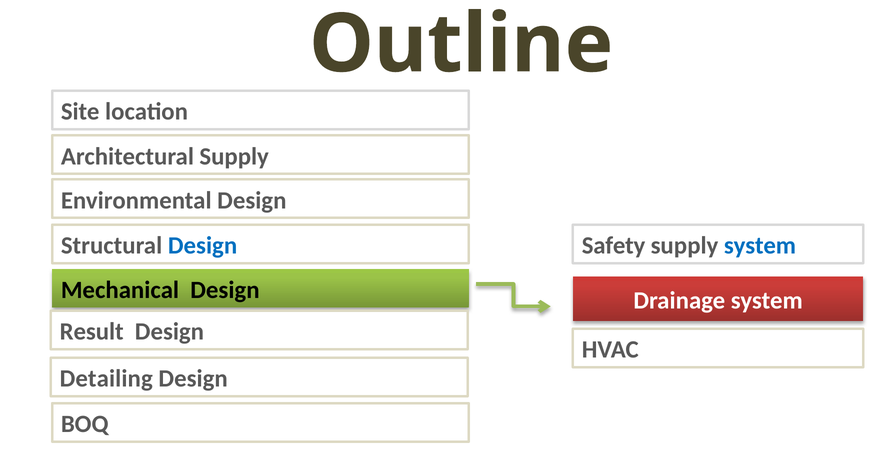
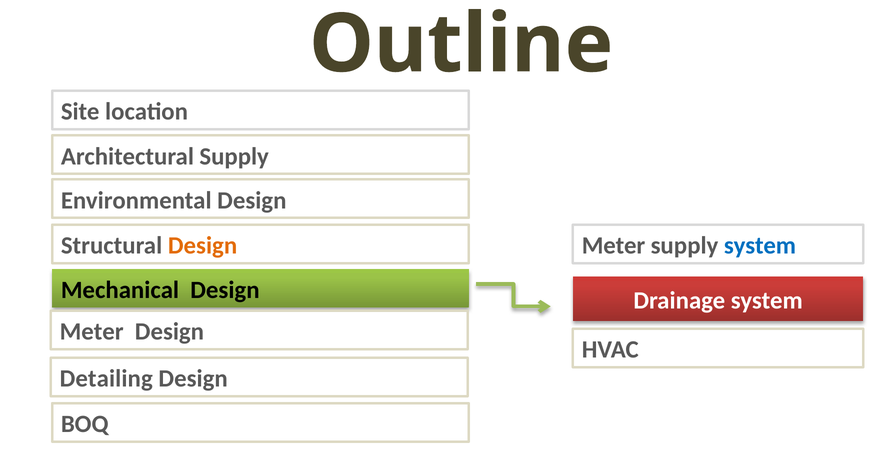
Design colour: blue -> orange (203, 246)
Safety: Safety -> Meter (614, 246)
Result: Result -> Meter (92, 332)
